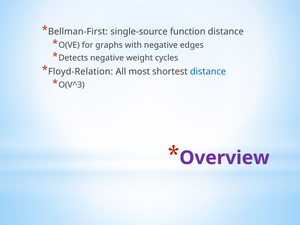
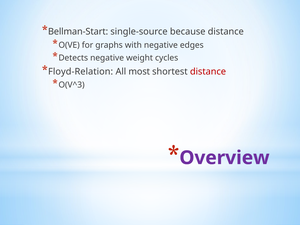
Bellman-First: Bellman-First -> Bellman-Start (78, 32)
function: function -> because (188, 32)
distance colour: blue -> red (208, 72)
